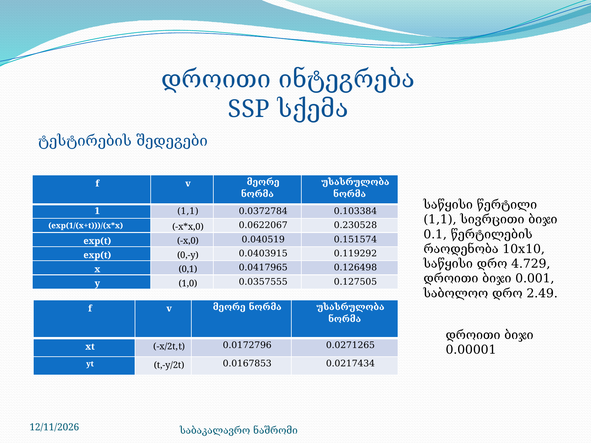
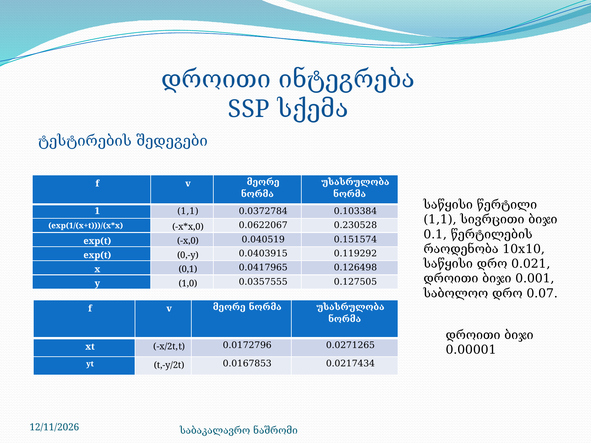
4.729: 4.729 -> 0.021 (531, 264)
2.49: 2.49 -> 0.07 (542, 294)
